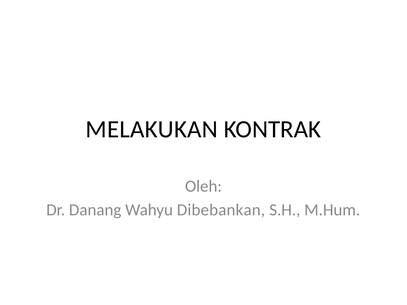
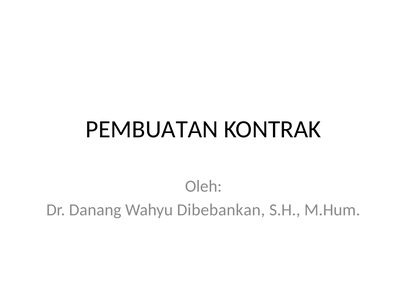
MELAKUKAN: MELAKUKAN -> PEMBUATAN (152, 129)
